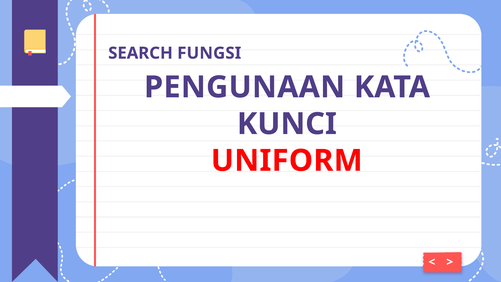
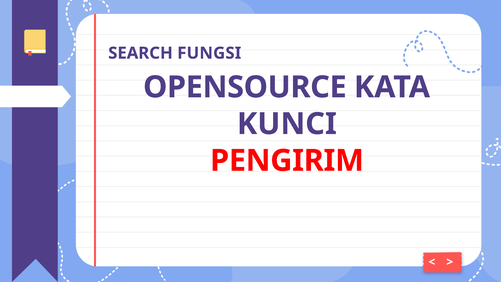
PENGUNAAN: PENGUNAAN -> OPENSOURCE (245, 87)
UNIFORM: UNIFORM -> PENGIRIM (287, 161)
